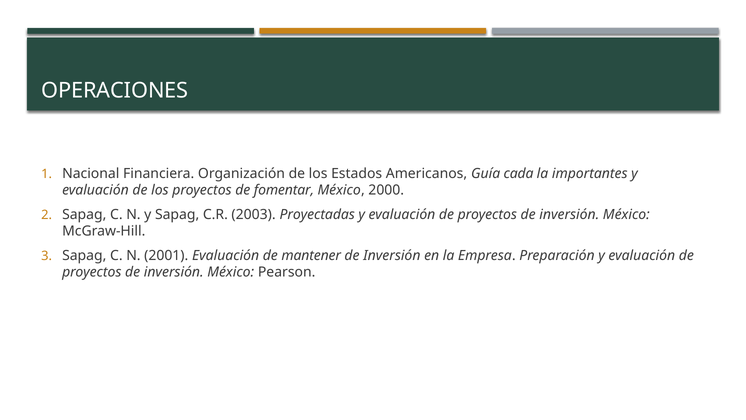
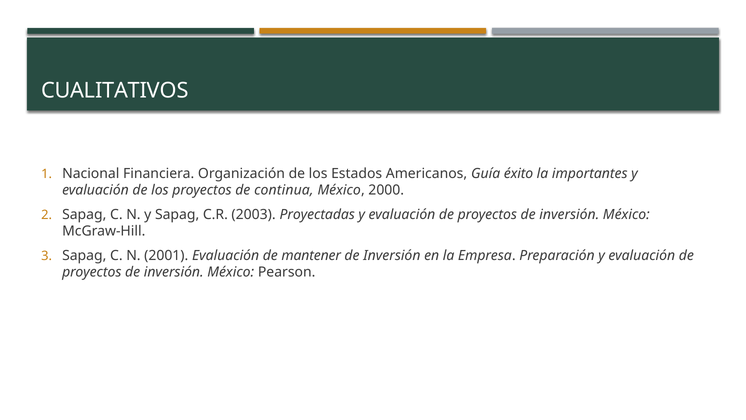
OPERACIONES: OPERACIONES -> CUALITATIVOS (115, 91)
cada: cada -> éxito (519, 173)
fomentar: fomentar -> continua (284, 190)
